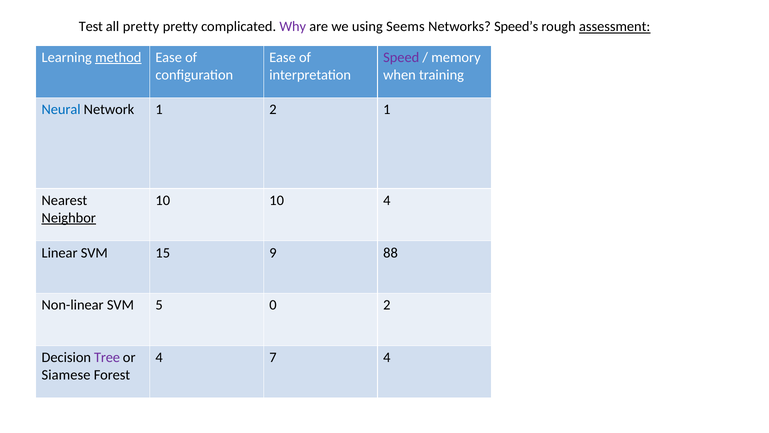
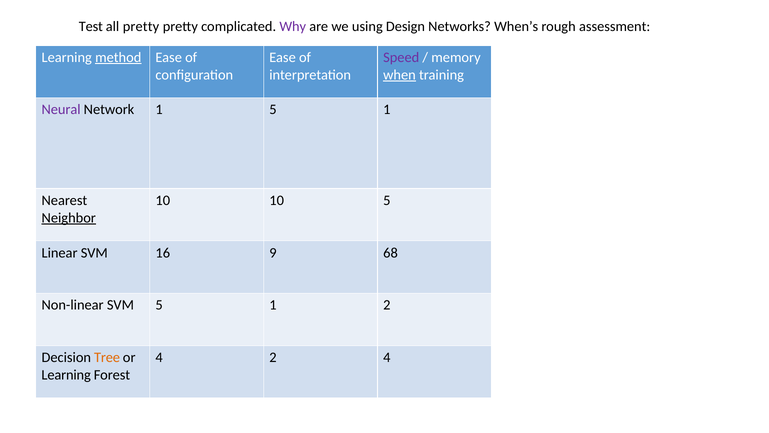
Seems: Seems -> Design (405, 27)
Speed’s: Speed’s -> When’s (516, 27)
assessment underline: present -> none (615, 27)
when underline: none -> present (399, 75)
Neural colour: blue -> purple (61, 110)
1 2: 2 -> 5 (273, 110)
10 4: 4 -> 5 (387, 200)
15: 15 -> 16 (163, 252)
88: 88 -> 68 (391, 252)
SVM 5 0: 0 -> 1 (273, 305)
Tree colour: purple -> orange (107, 357)
4 7: 7 -> 2 (273, 357)
Siamese: Siamese -> Learning (66, 375)
